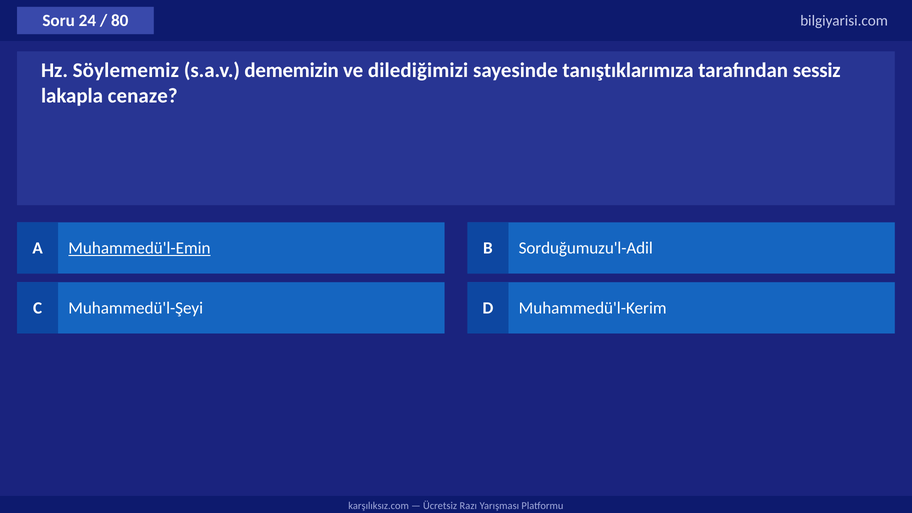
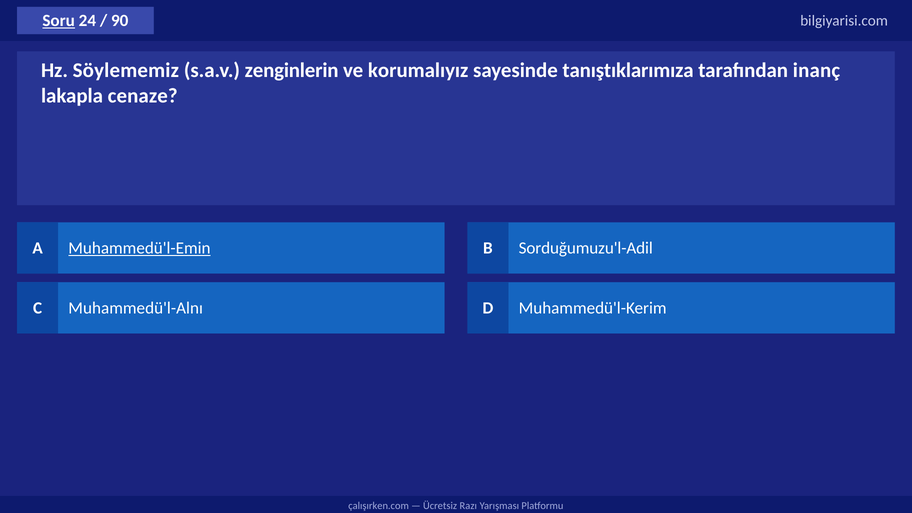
Soru underline: none -> present (59, 21)
80: 80 -> 90 (120, 21)
dememizin: dememizin -> zenginlerin (292, 70)
dilediğimizi: dilediğimizi -> korumalıyız (418, 70)
sessiz: sessiz -> inanç (817, 70)
Muhammedü'l-Şeyi: Muhammedü'l-Şeyi -> Muhammedü'l-Alnı (136, 308)
karşılıksız.com: karşılıksız.com -> çalışırken.com (379, 506)
